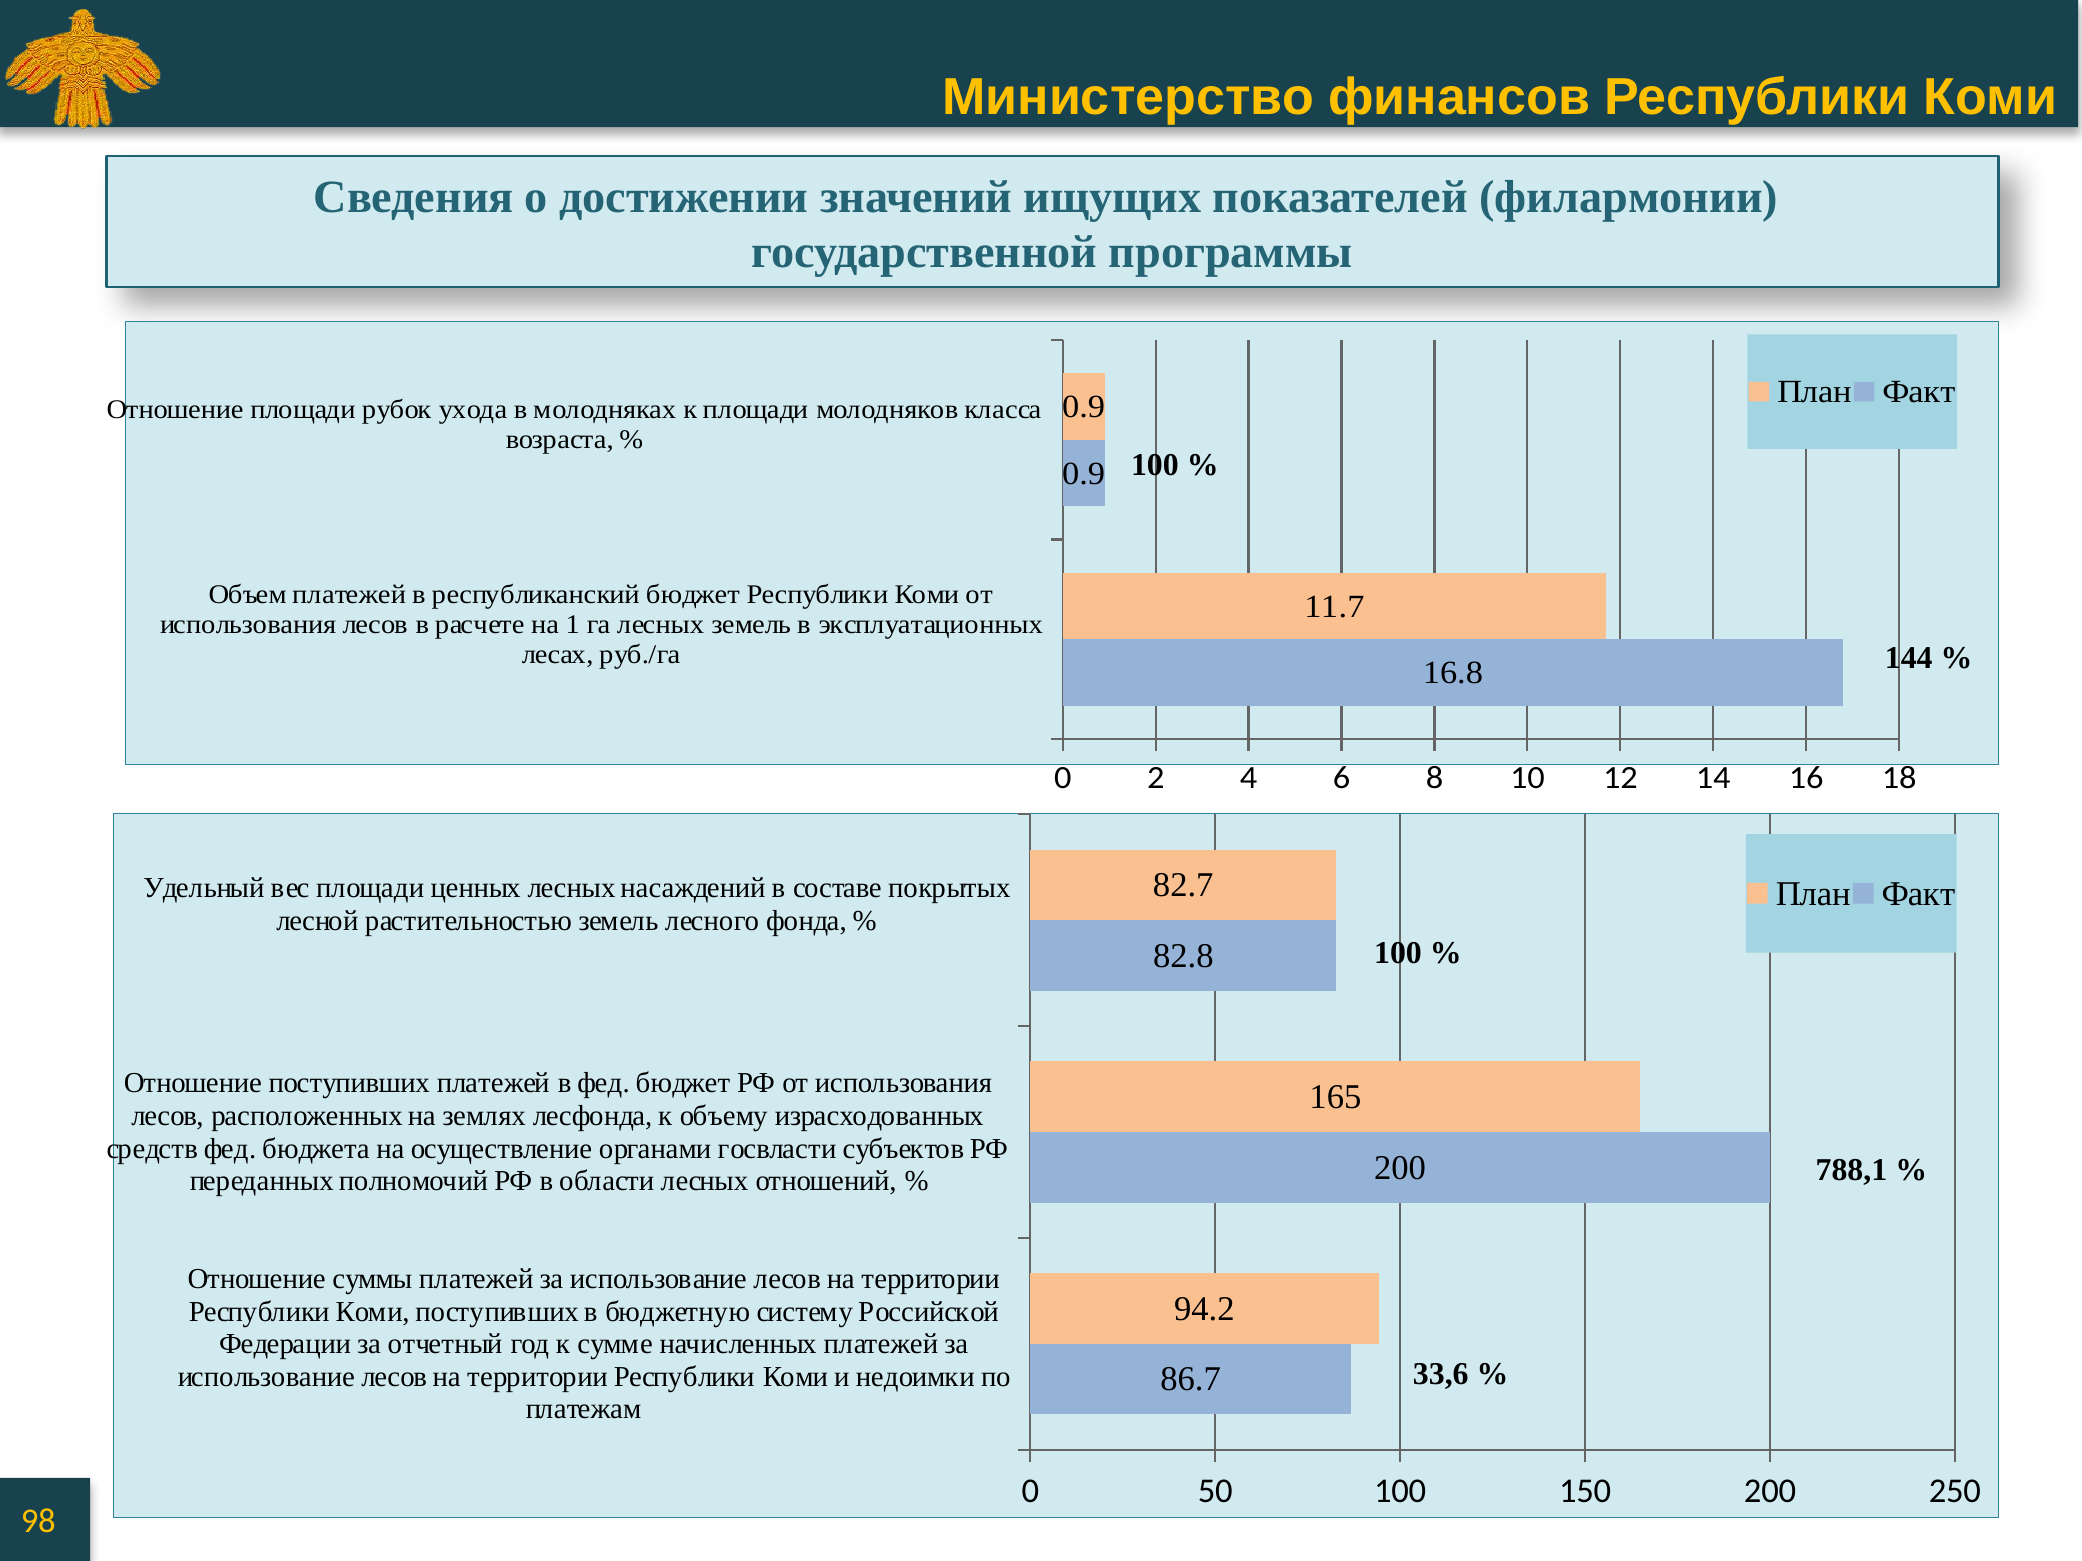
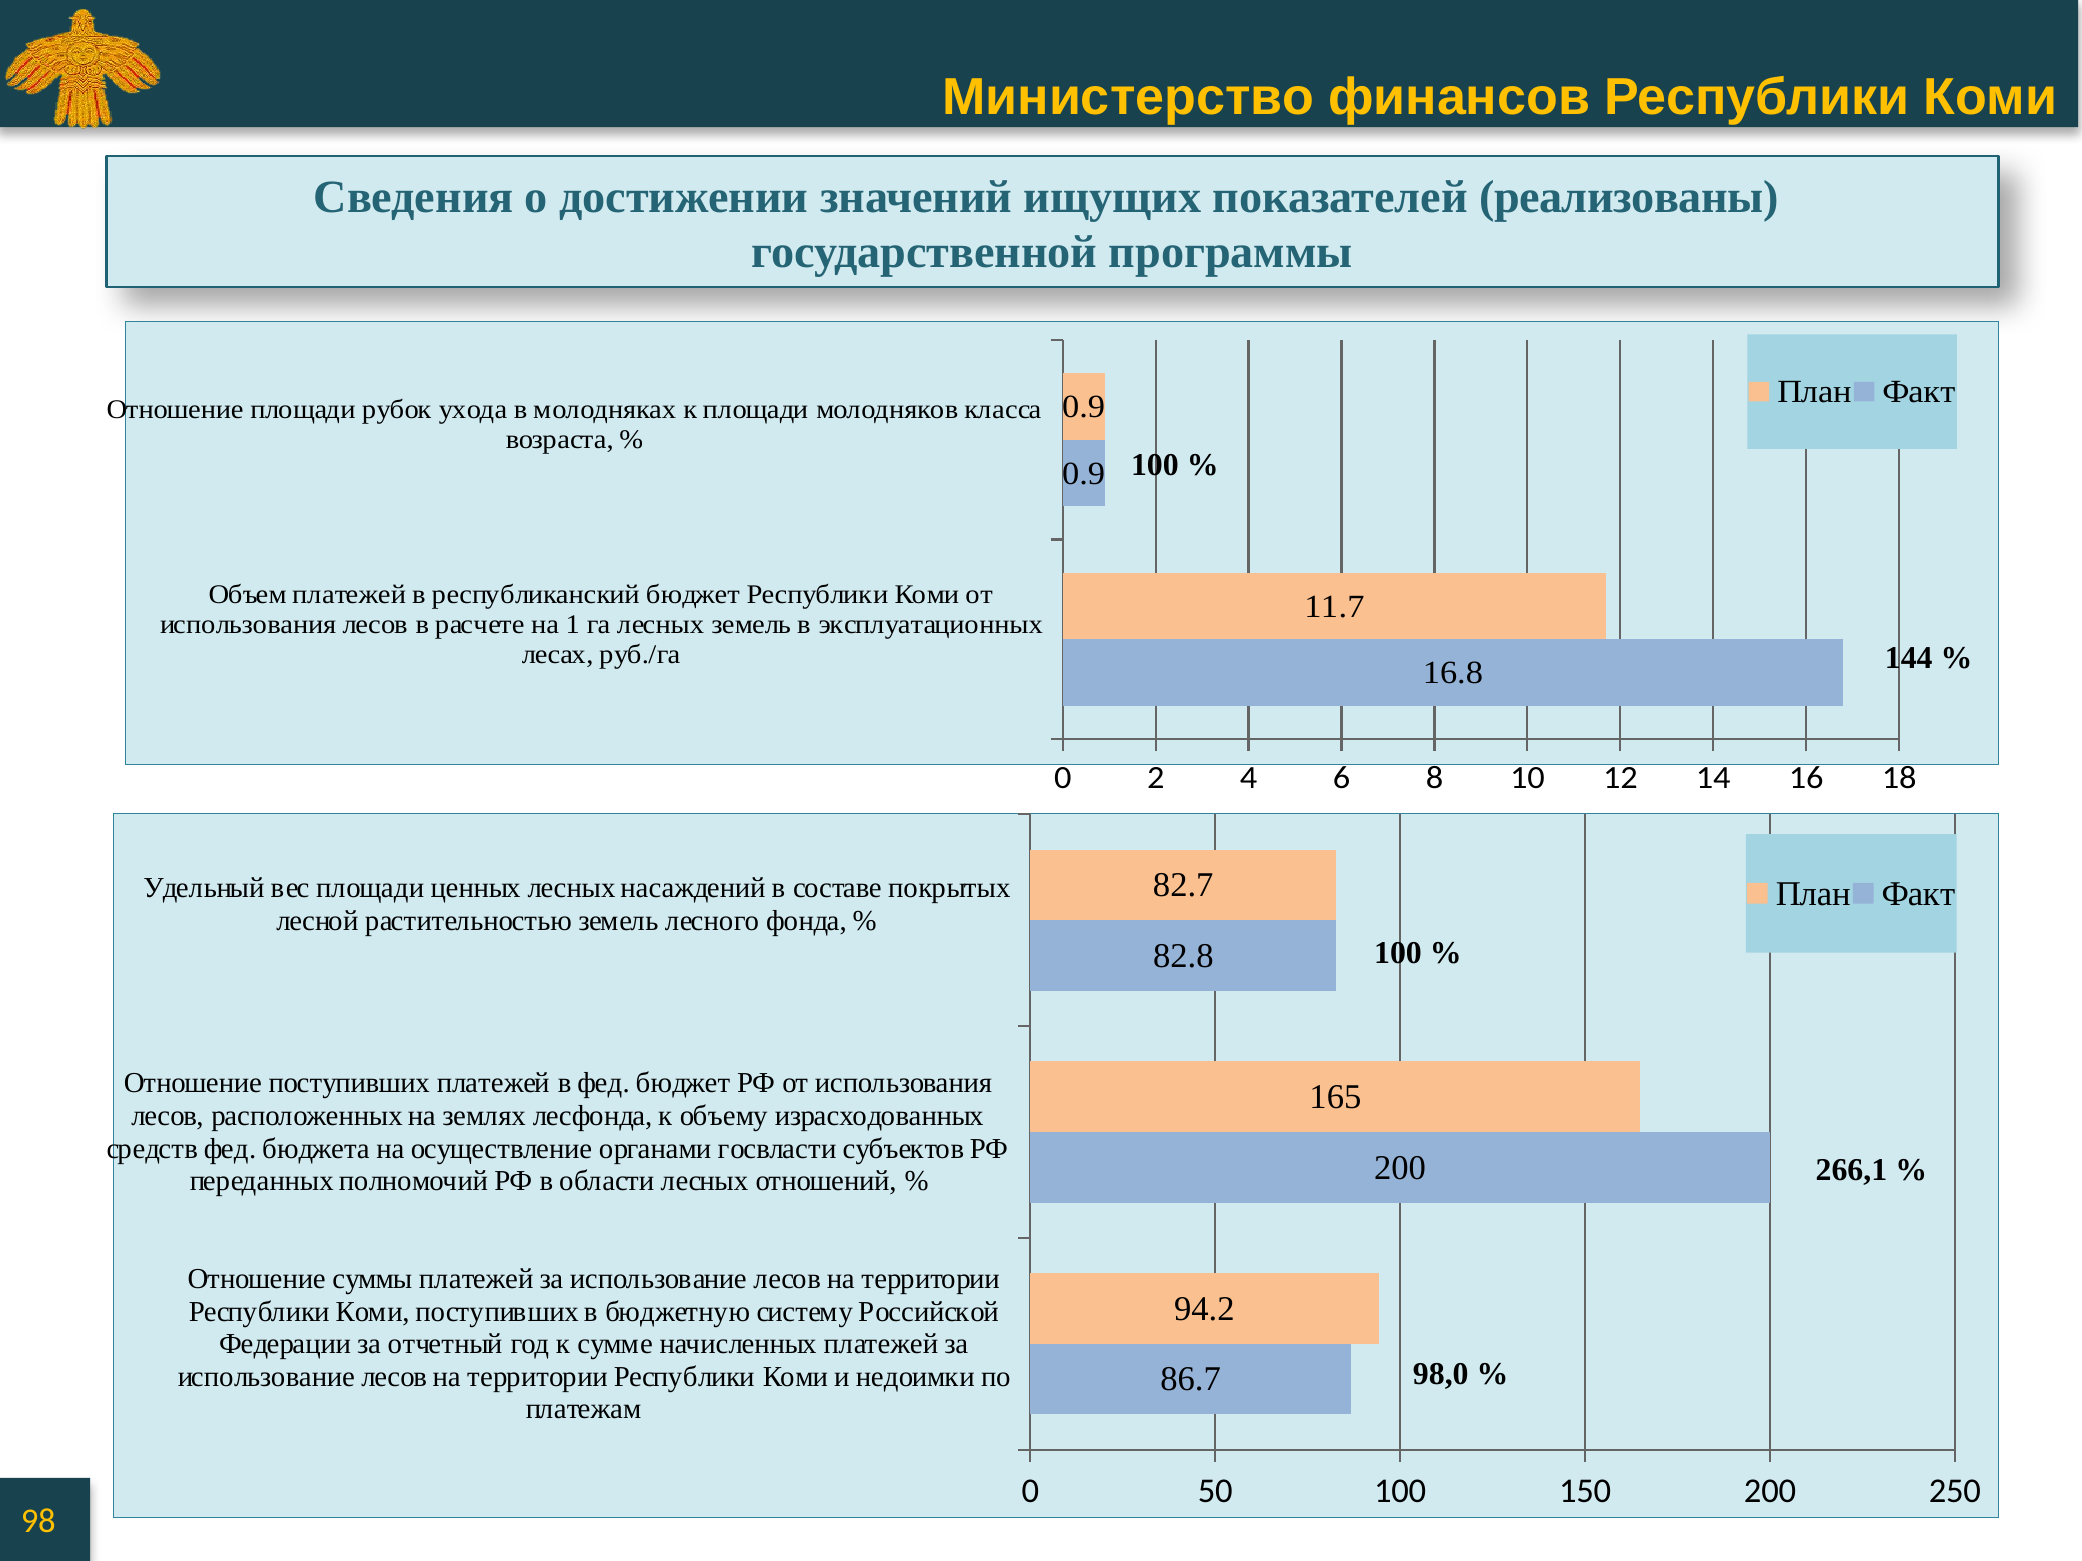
филармонии: филармонии -> реализованы (1629, 197)
788,1: 788,1 -> 266,1 (1851, 1170)
33,6: 33,6 -> 98,0 (1441, 1375)
